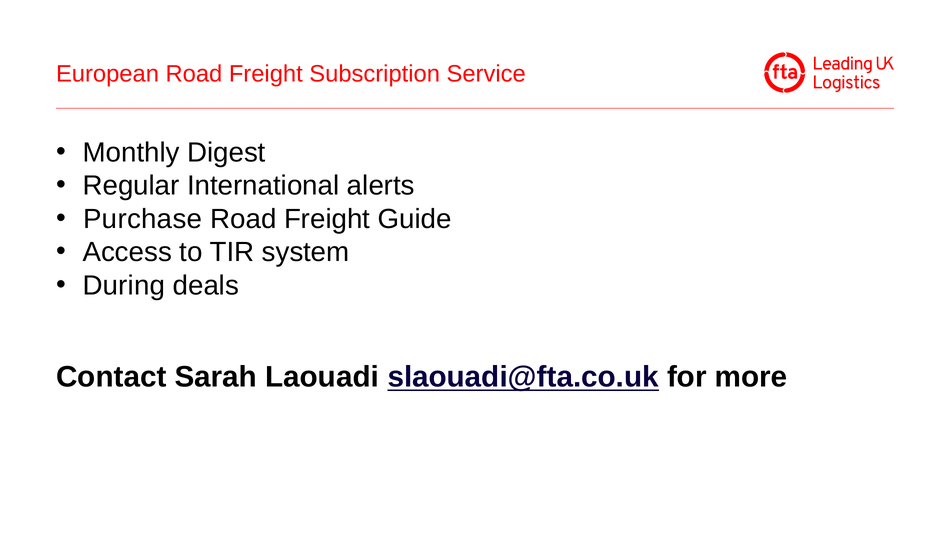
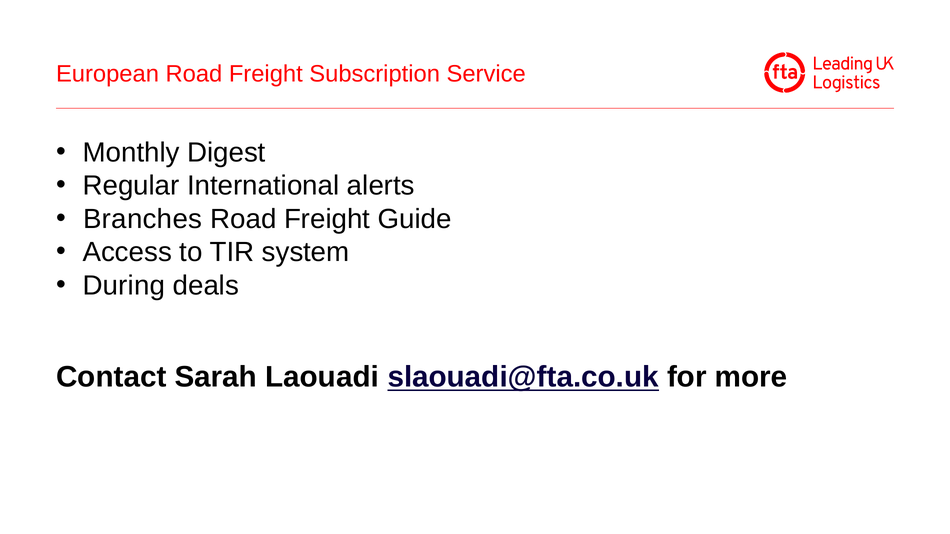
Purchase: Purchase -> Branches (143, 219)
